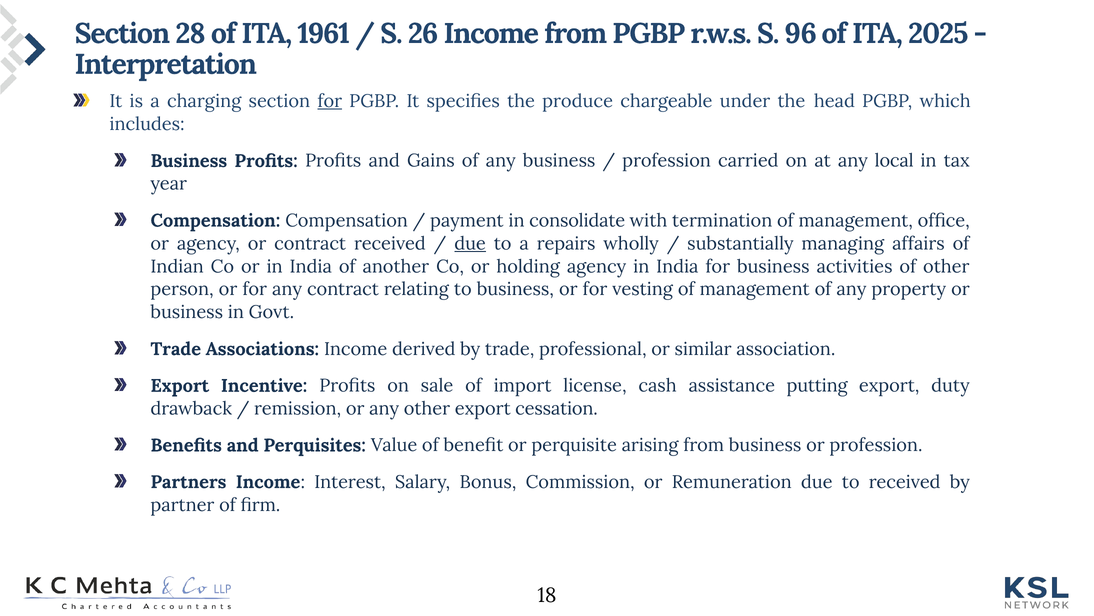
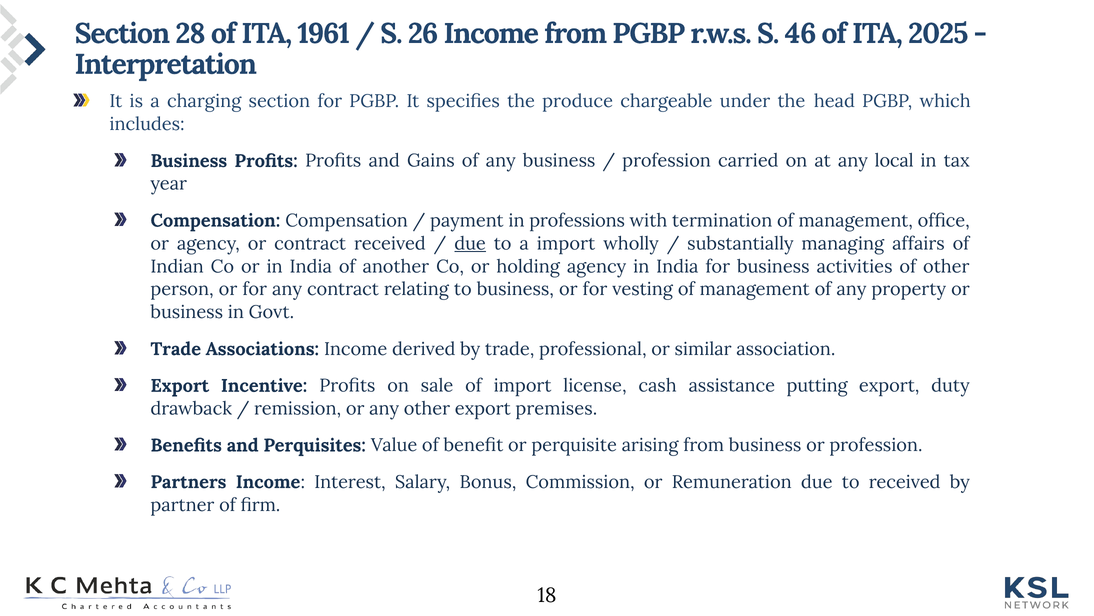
96: 96 -> 46 (801, 34)
for underline: present -> none (330, 101)
consolidate: consolidate -> professions (577, 220)
a repairs: repairs -> import (566, 243)
cessation: cessation -> premises (556, 408)
